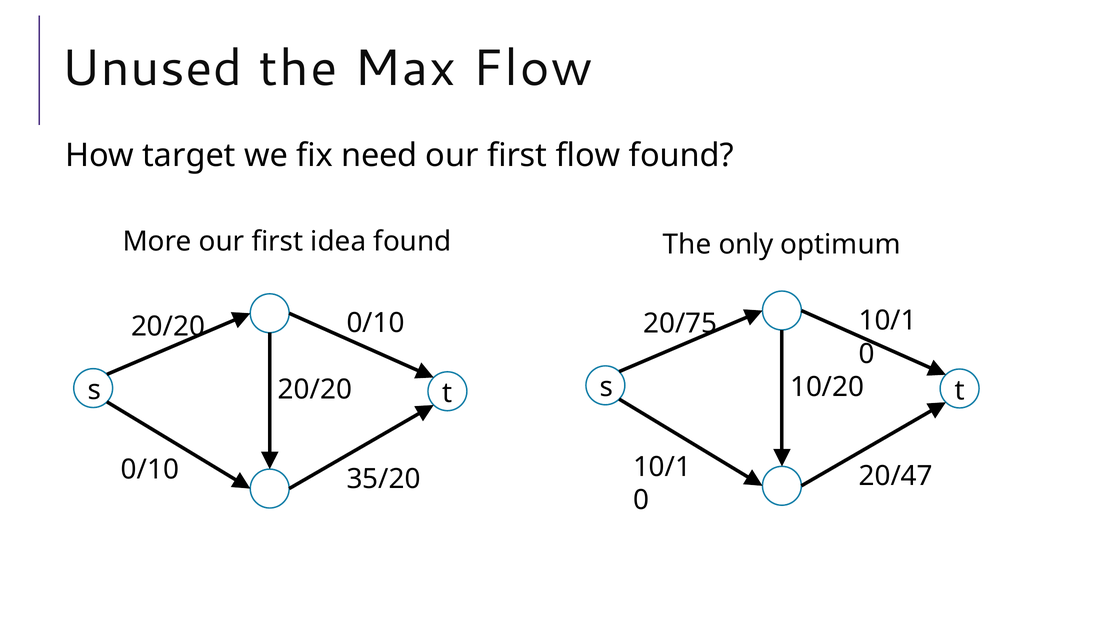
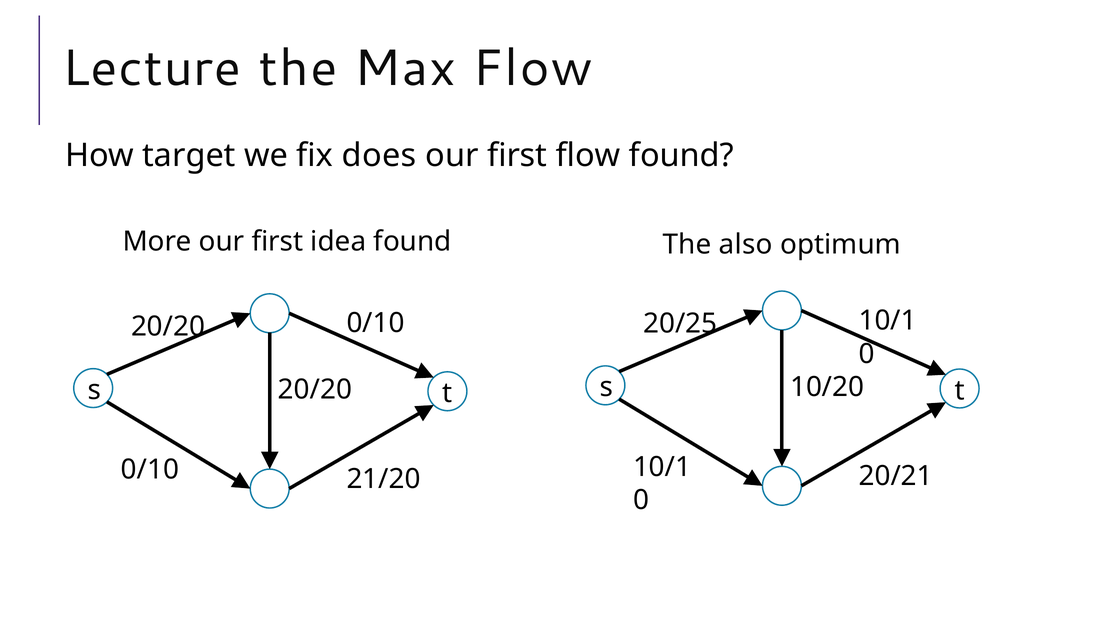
Unused: Unused -> Lecture (152, 68)
need: need -> does (379, 155)
only: only -> also (746, 245)
20/75: 20/75 -> 20/25 (680, 324)
20/47: 20/47 -> 20/21 (896, 476)
35/20: 35/20 -> 21/20 (384, 479)
